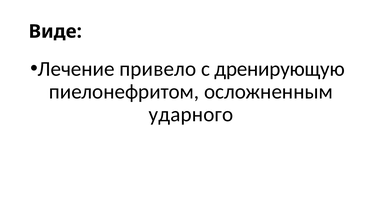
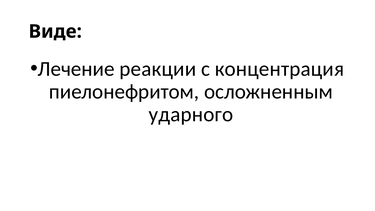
привело: привело -> реакции (158, 69)
дренирующую: дренирующую -> концентрация (279, 69)
